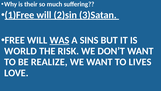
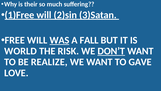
SINS: SINS -> FALL (89, 40)
DON’T underline: none -> present (111, 51)
LIVES: LIVES -> GAVE (140, 62)
